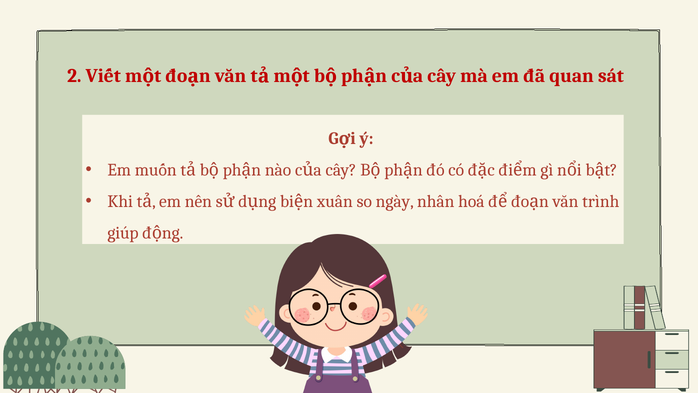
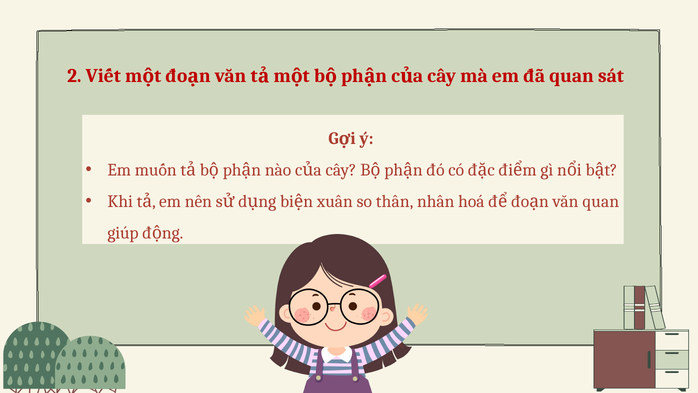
ngày: ngày -> thân (395, 201)
văn trình: trình -> quan (601, 201)
